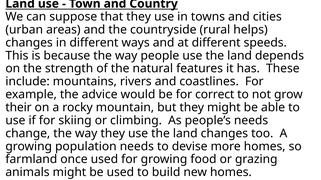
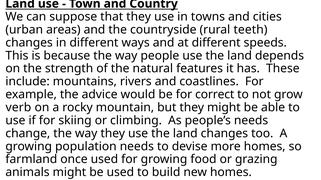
helps: helps -> teeth (250, 30)
their: their -> verb (18, 108)
